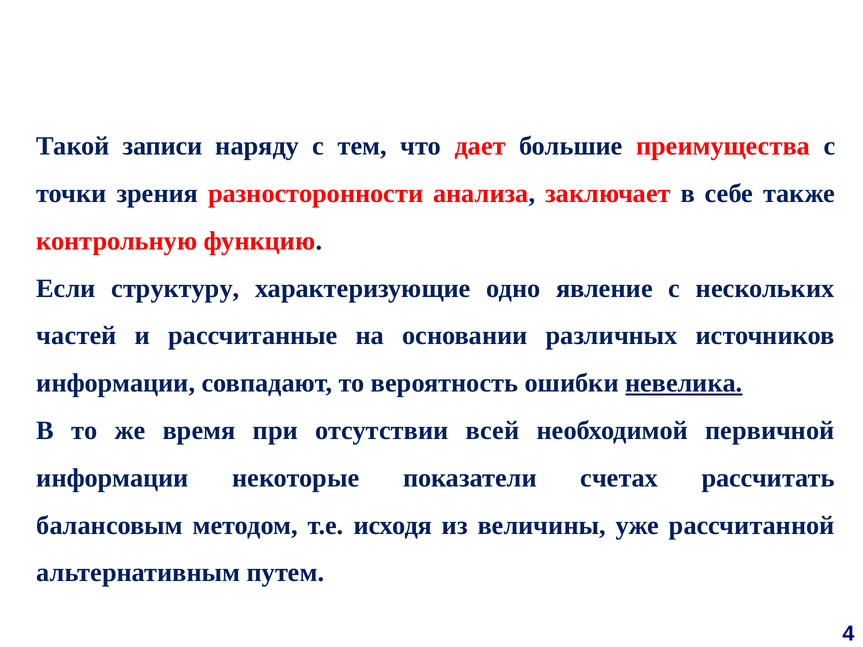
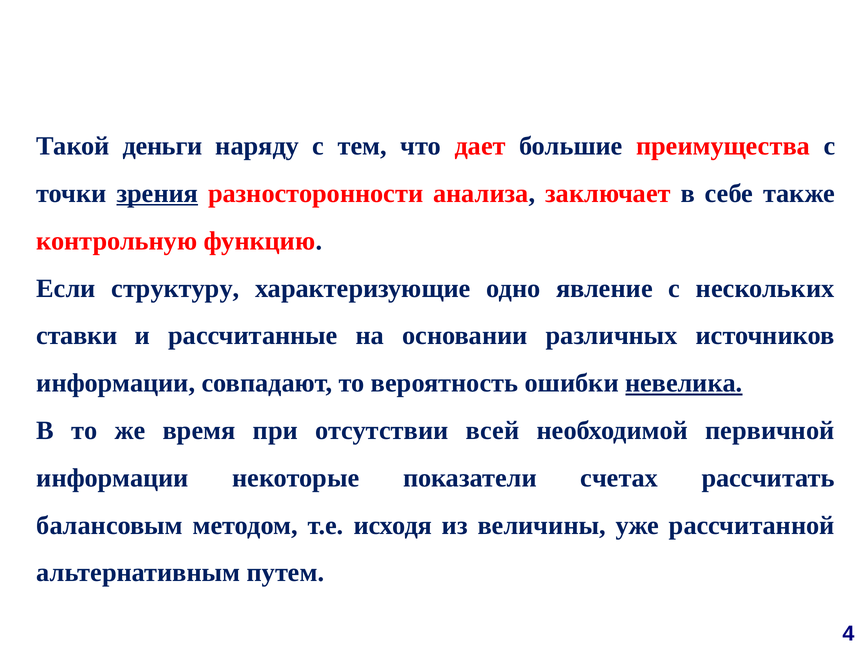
записи: записи -> деньги (163, 146)
зрения underline: none -> present (157, 194)
частей: частей -> ставки (77, 336)
